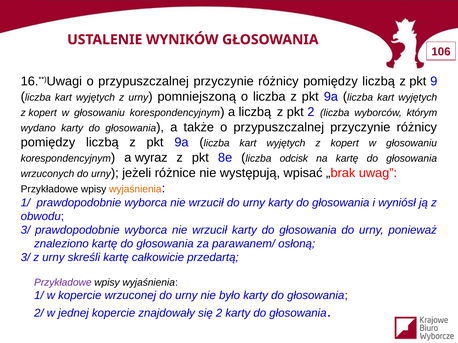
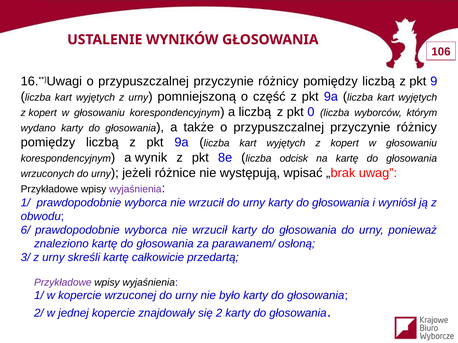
o liczba: liczba -> część (269, 97)
pkt 2: 2 -> 0 (311, 112)
wyraz: wyraz -> wynik (151, 158)
wyjaśnienia colour: orange -> purple (135, 189)
3/: 3/ -> 6/ (25, 230)
